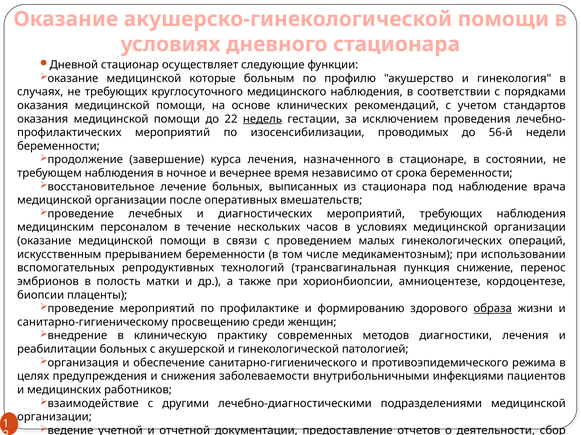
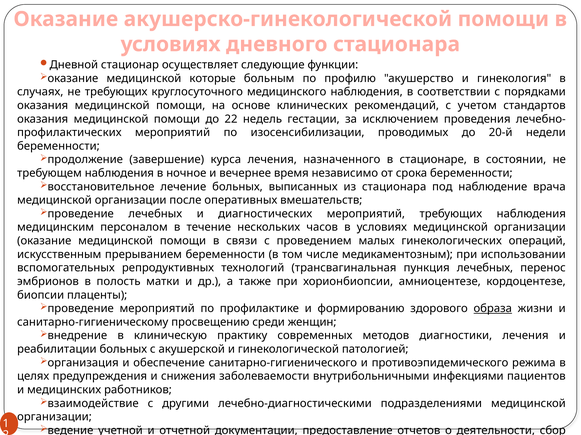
недель underline: present -> none (262, 119)
56-й: 56-й -> 20-й (501, 133)
пункция снижение: снижение -> лечебных (485, 268)
